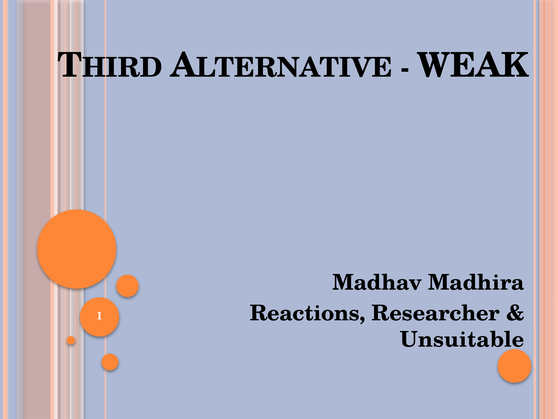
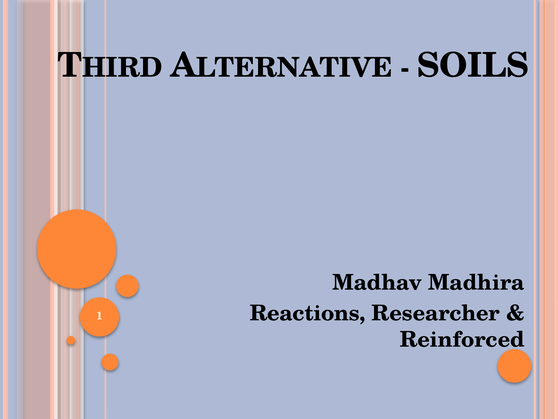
WEAK: WEAK -> SOILS (473, 65)
Unsuitable: Unsuitable -> Reinforced (462, 339)
